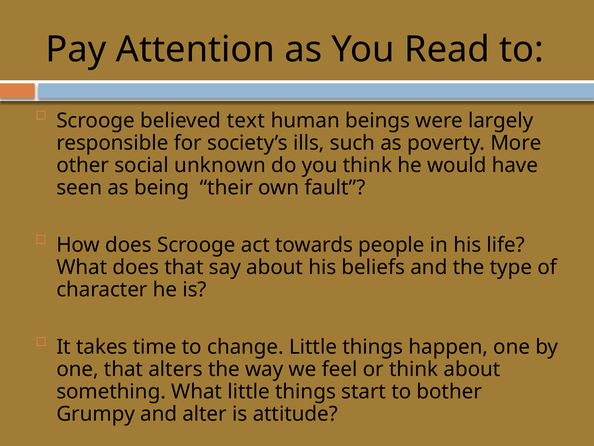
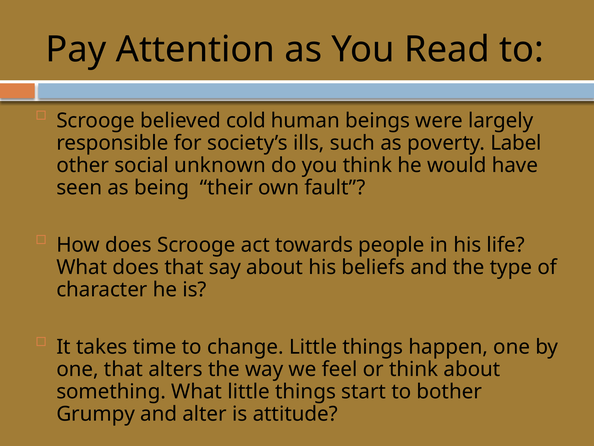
text: text -> cold (246, 121)
More: More -> Label (516, 143)
